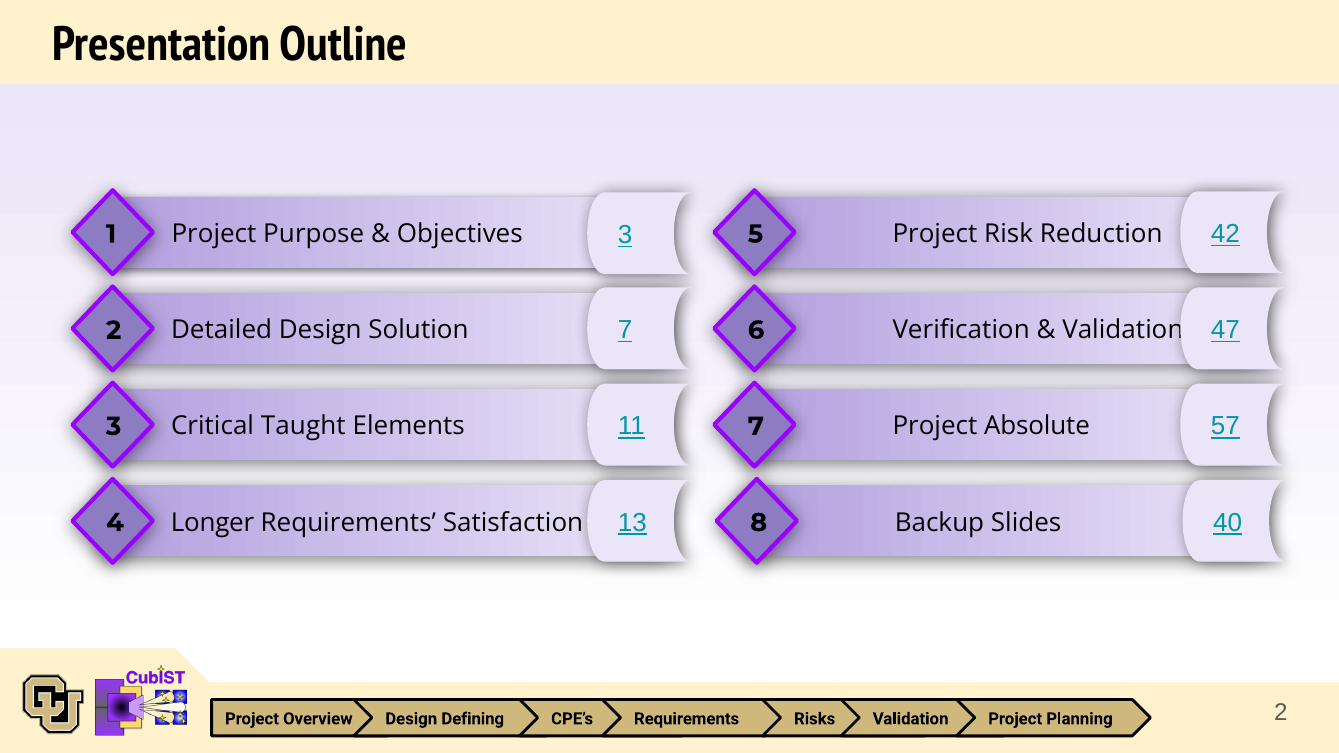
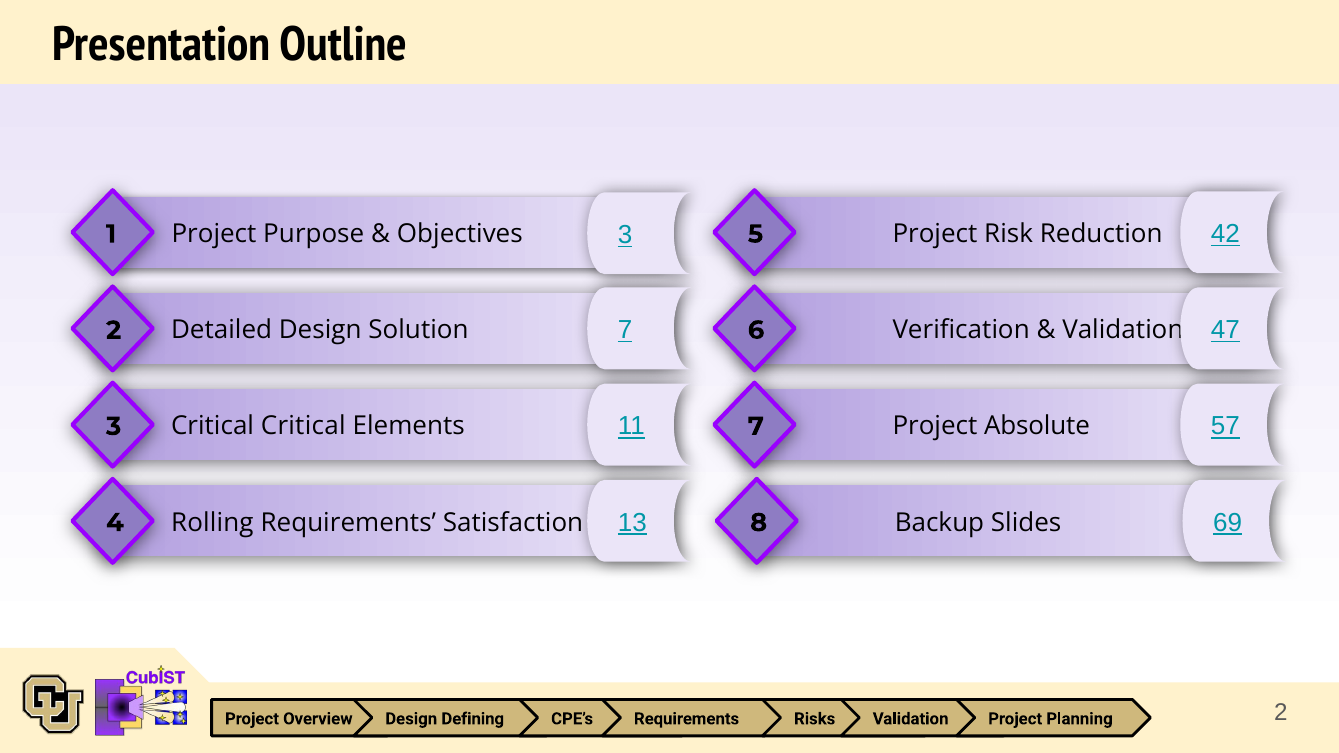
Critical Taught: Taught -> Critical (303, 426)
Longer: Longer -> Rolling (212, 523)
40: 40 -> 69 (1228, 523)
